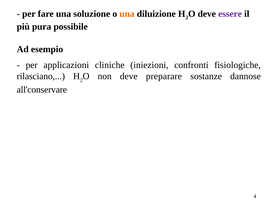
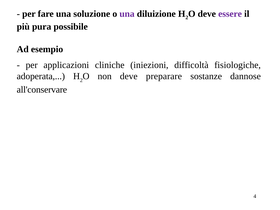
una colour: orange -> purple (127, 14)
confronti: confronti -> difficoltà (191, 65)
rilasciano: rilasciano -> adoperata (41, 76)
